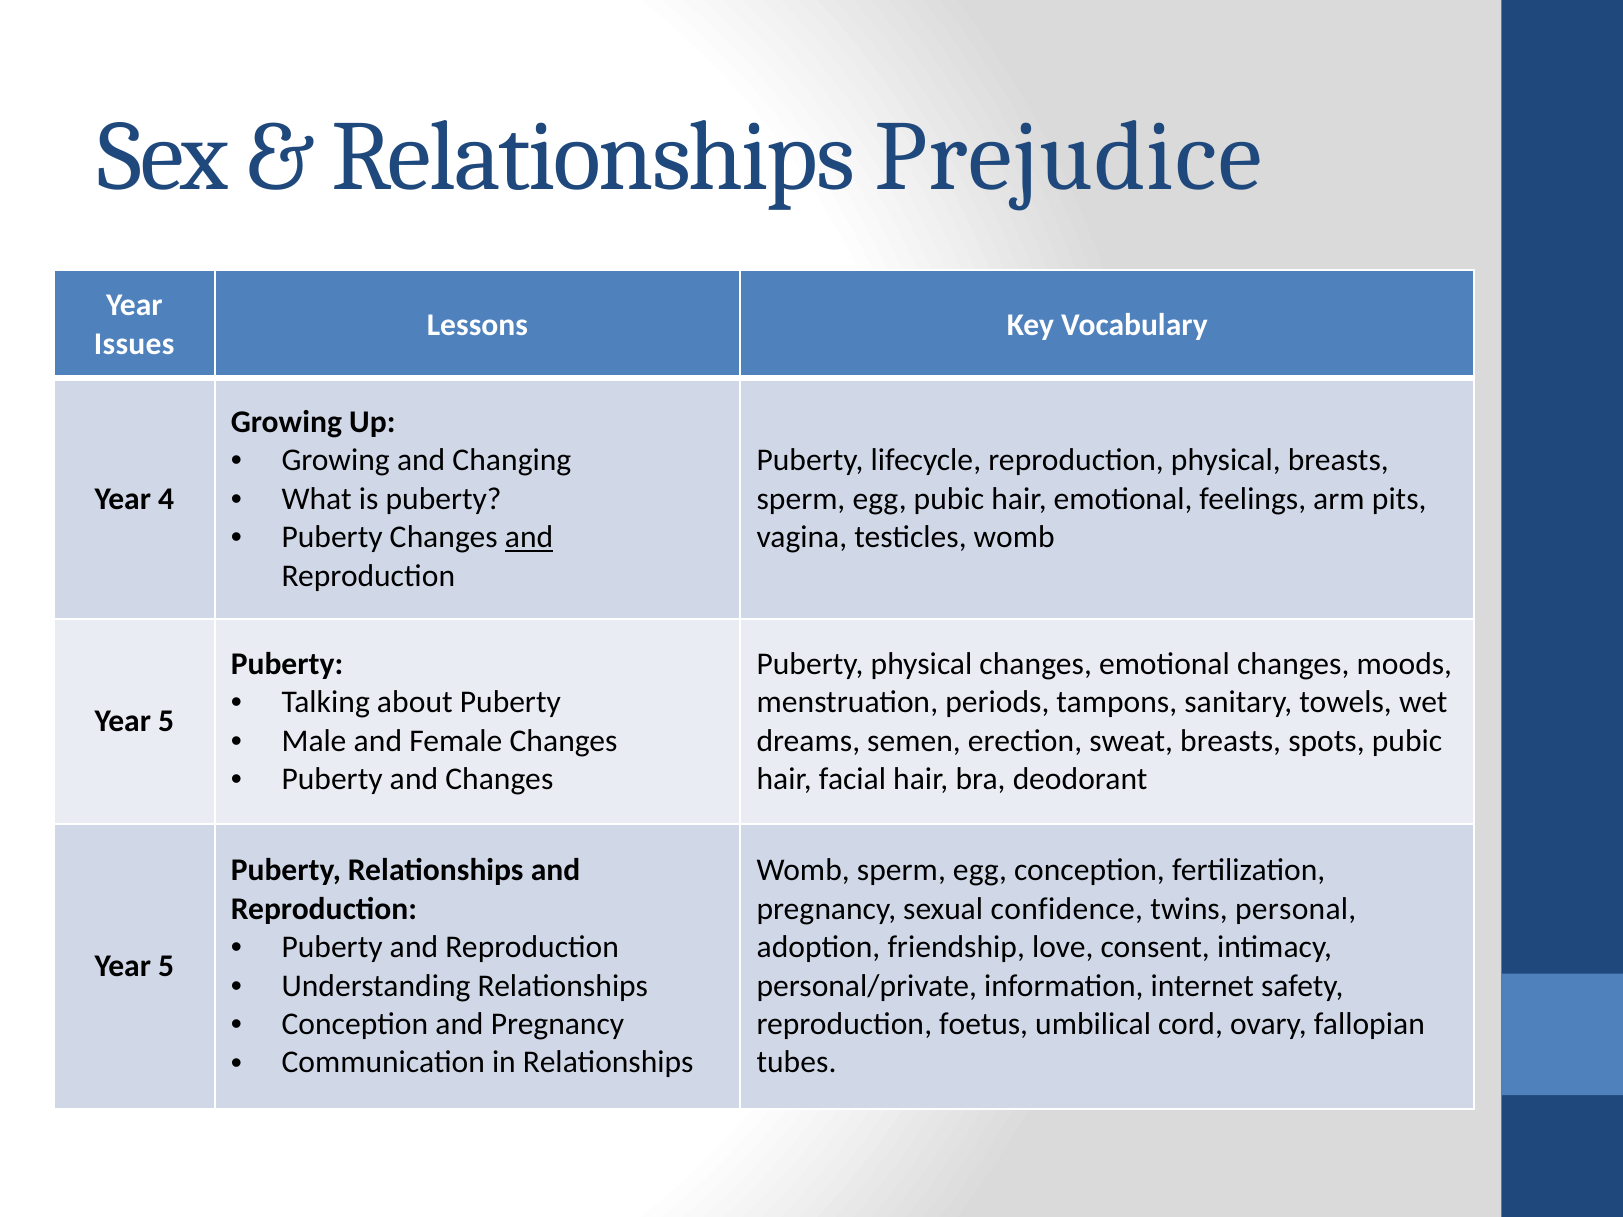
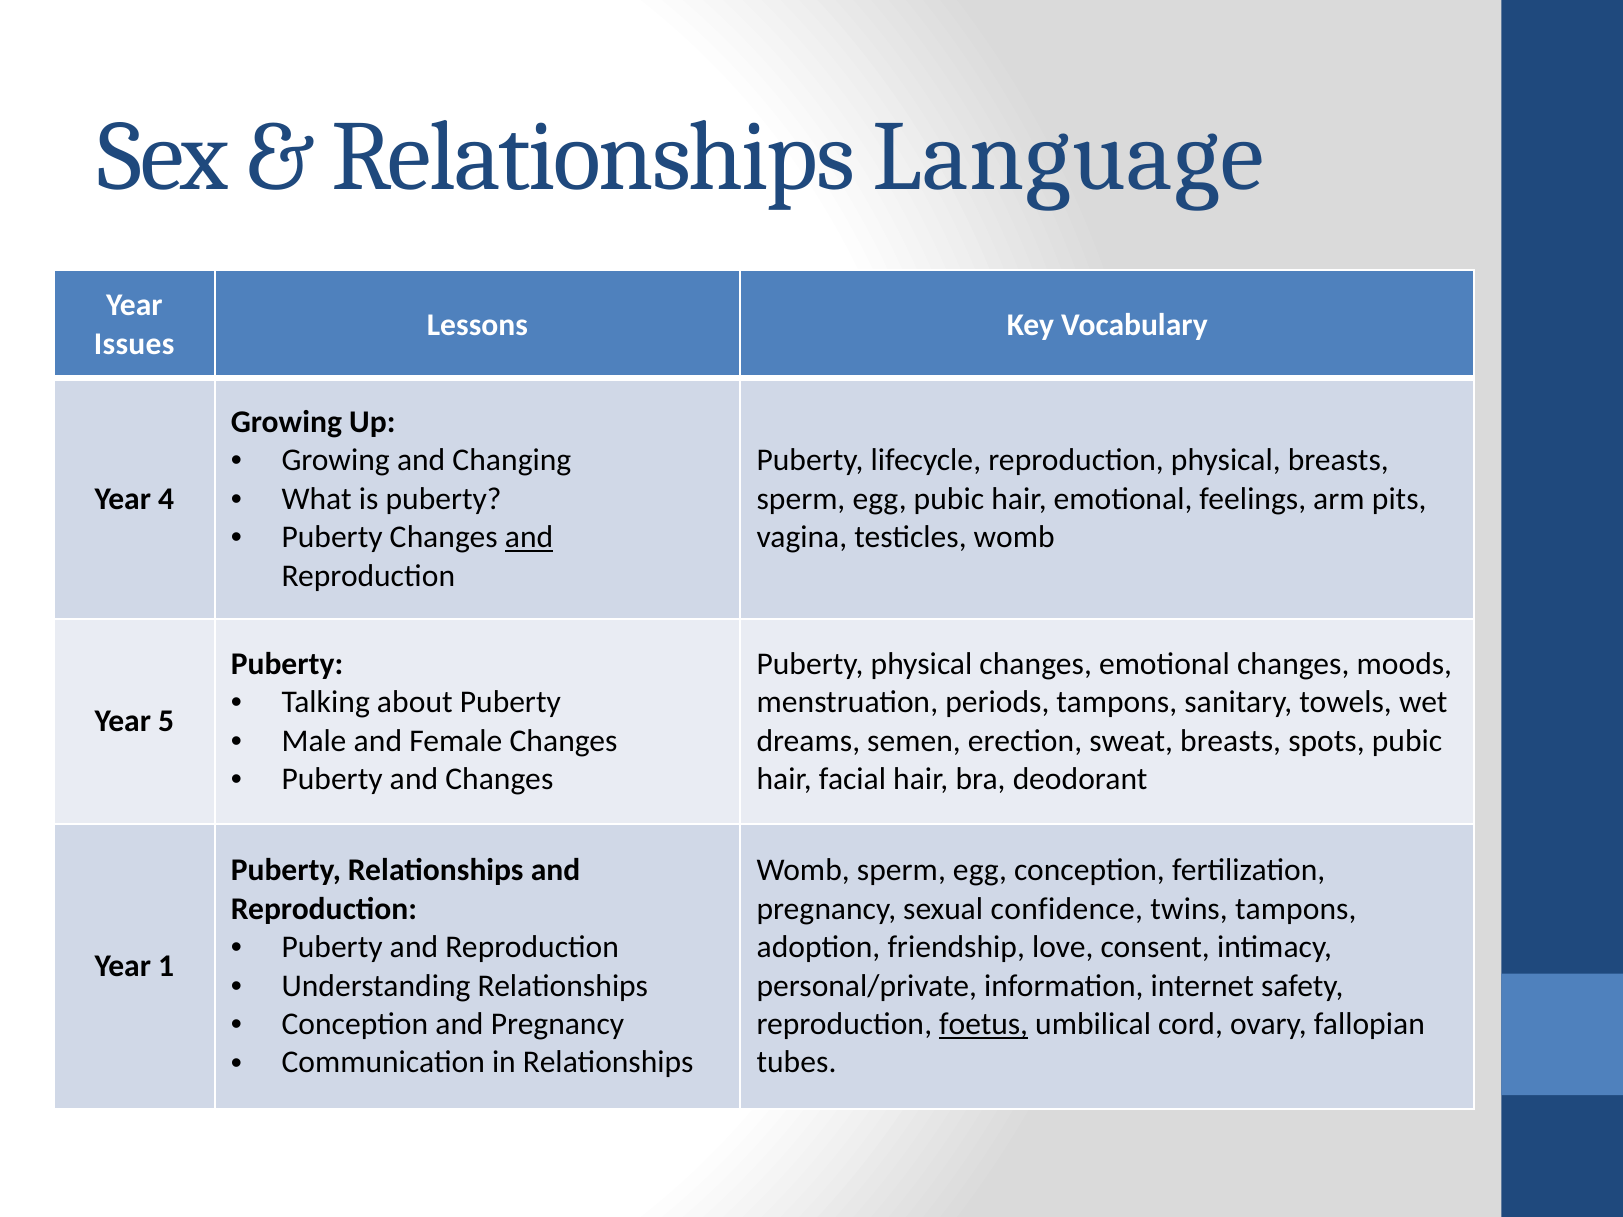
Prejudice: Prejudice -> Language (1068, 157)
twins personal: personal -> tampons (1296, 909)
5: 5 -> 1 (166, 967)
foetus underline: none -> present (984, 1024)
